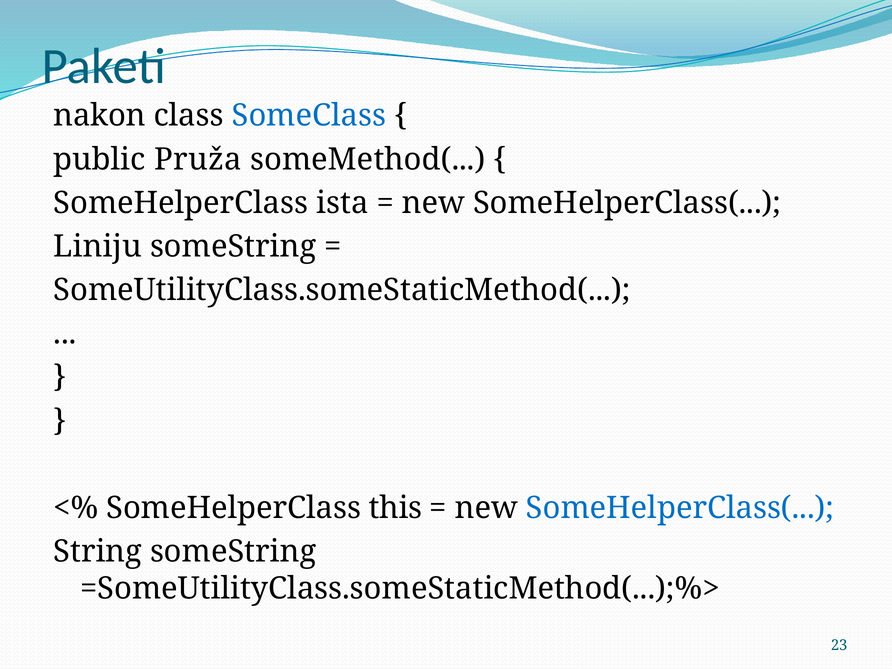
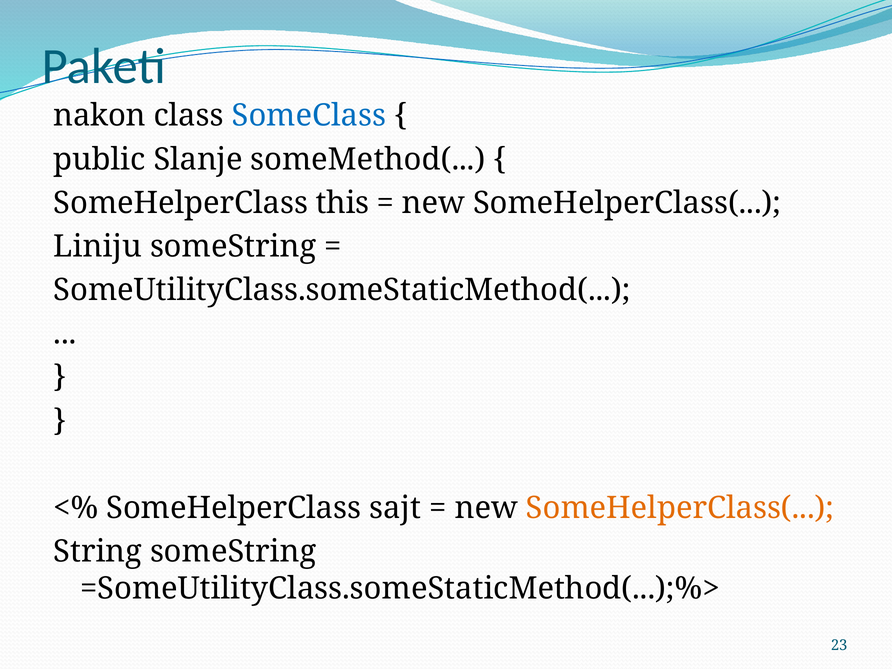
Pruža: Pruža -> Slanje (198, 159)
ista: ista -> this (343, 203)
this: this -> sajt (395, 508)
SomeHelperClass( colour: blue -> orange (680, 508)
